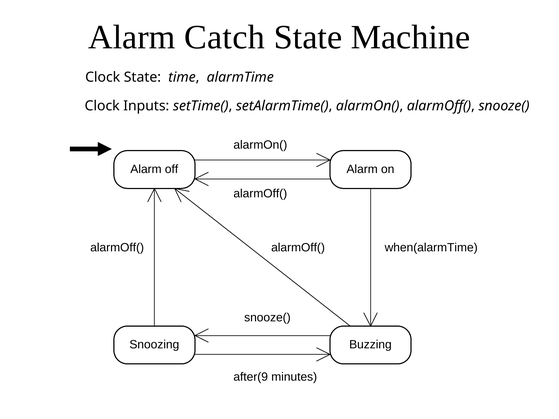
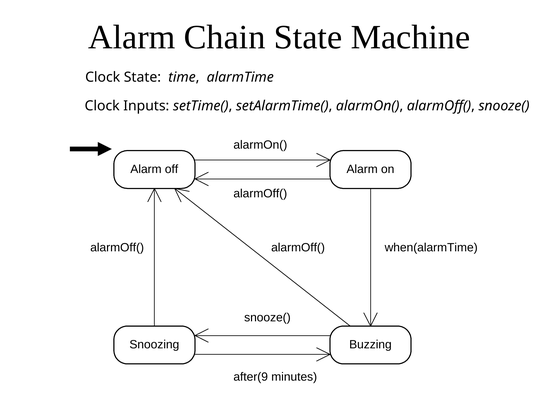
Catch: Catch -> Chain (225, 37)
